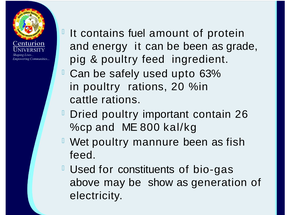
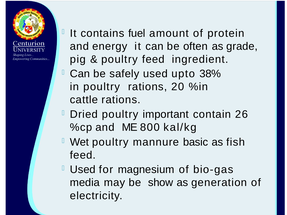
be been: been -> often (195, 46)
63%: 63% -> 38% (210, 74)
mannure been: been -> basic (196, 142)
constituents: constituents -> magnesium (146, 170)
above: above -> media (85, 183)
